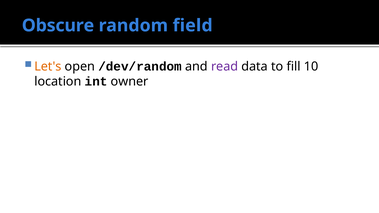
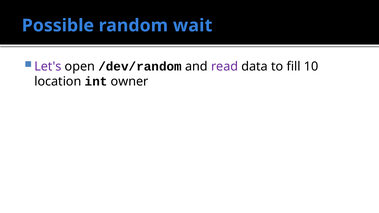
Obscure: Obscure -> Possible (58, 26)
field: field -> wait (193, 26)
Let's colour: orange -> purple (48, 66)
